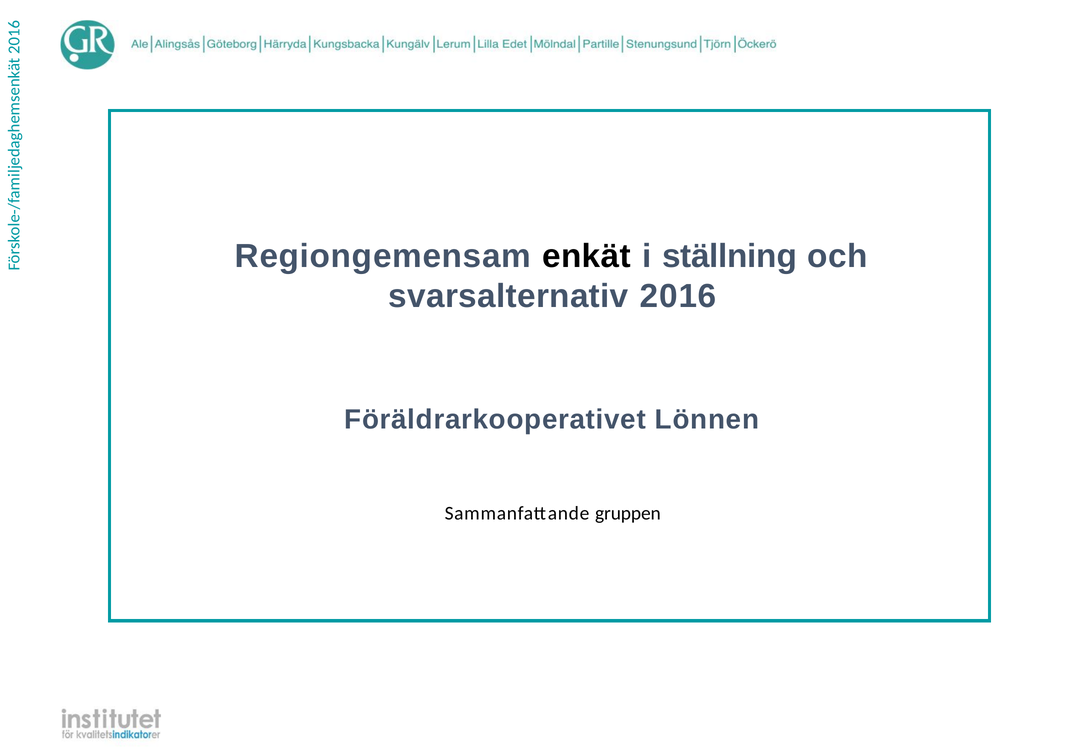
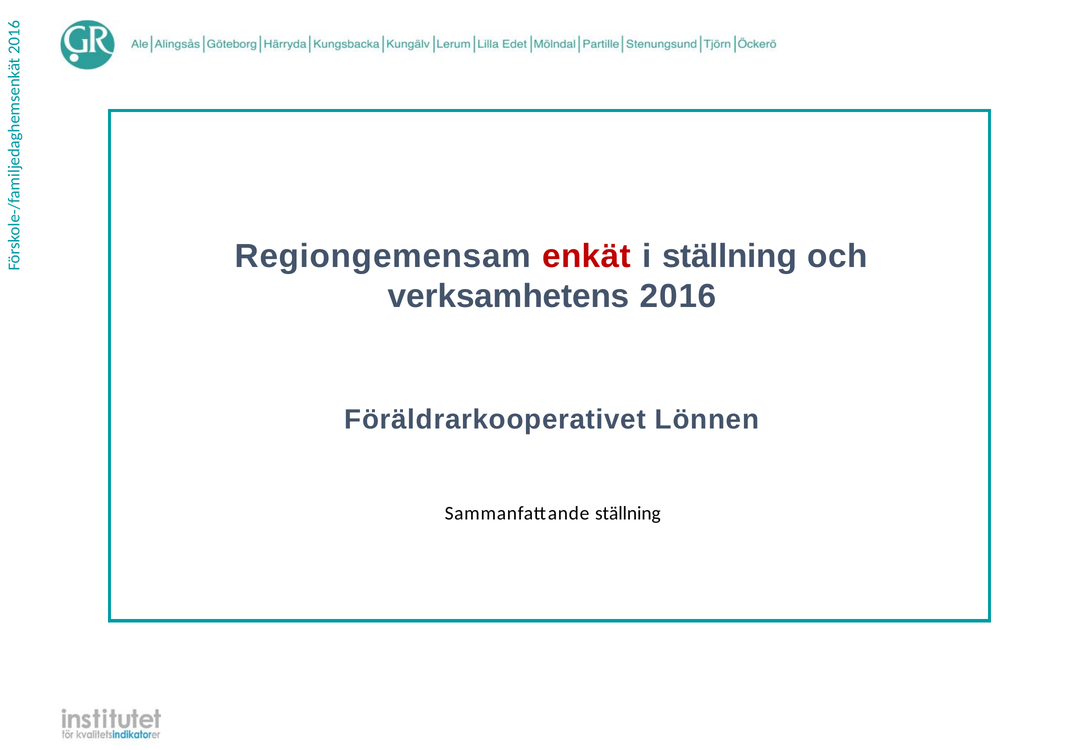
enkät colour: black -> red (587, 256)
svarsalternativ: svarsalternativ -> verksamhetens (509, 296)
Sammanfattande gruppen: gruppen -> ställning (628, 514)
